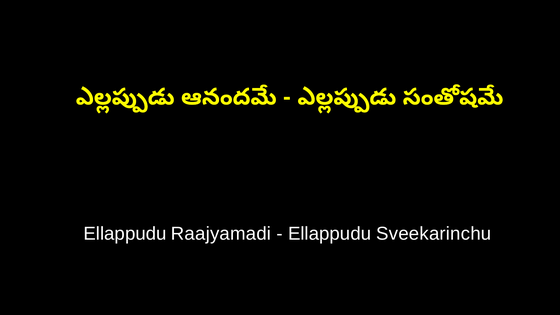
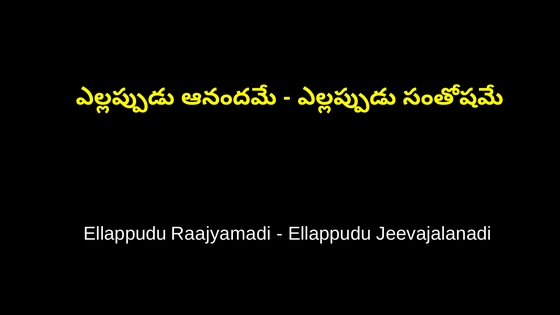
Sveekarinchu: Sveekarinchu -> Jeevajalanadi (434, 234)
